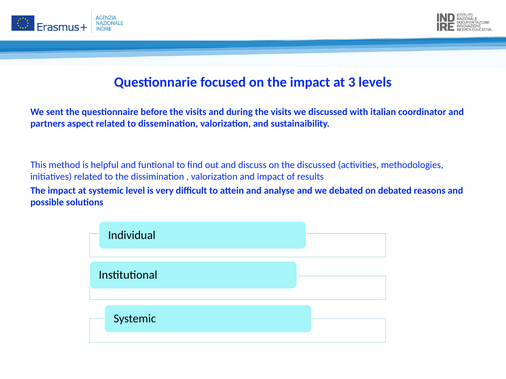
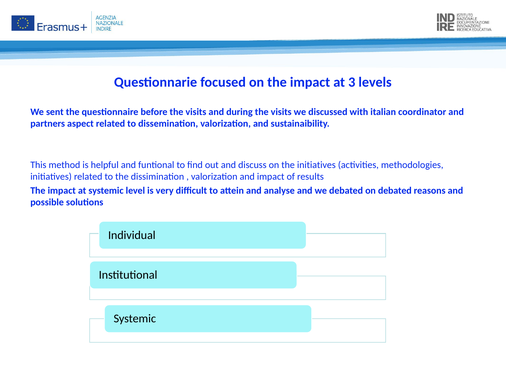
the discussed: discussed -> initiatives (316, 165)
